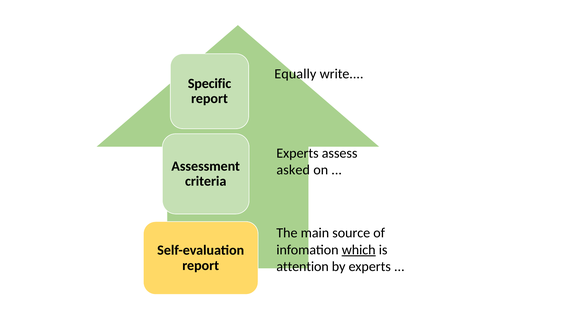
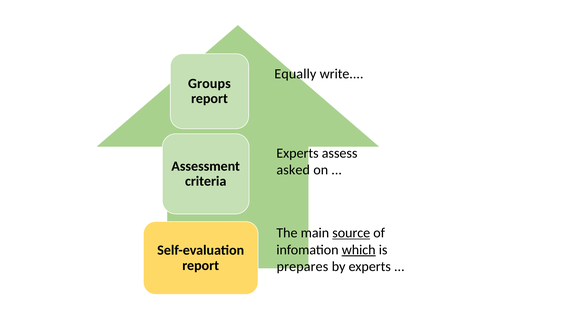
Specific: Specific -> Groups (209, 84)
source underline: none -> present (351, 233)
attention: attention -> prepares (302, 267)
